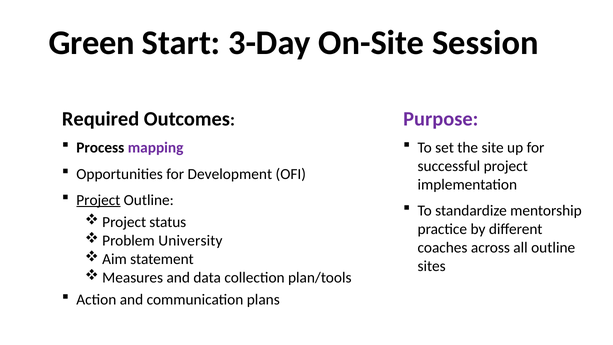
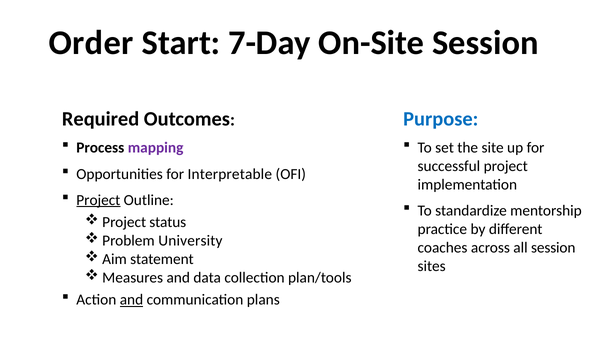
Green: Green -> Order (91, 43)
3-Day: 3-Day -> 7-Day (269, 43)
Purpose colour: purple -> blue (441, 119)
Development: Development -> Interpretable (230, 174)
all outline: outline -> session (553, 247)
and underline: none -> present (131, 300)
